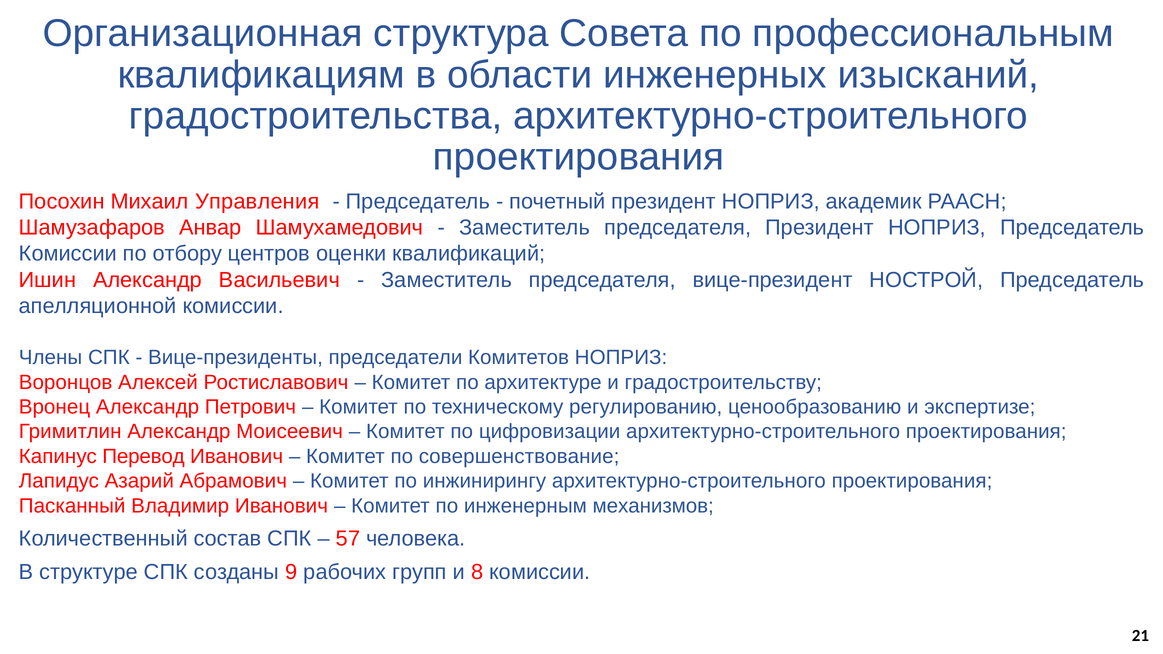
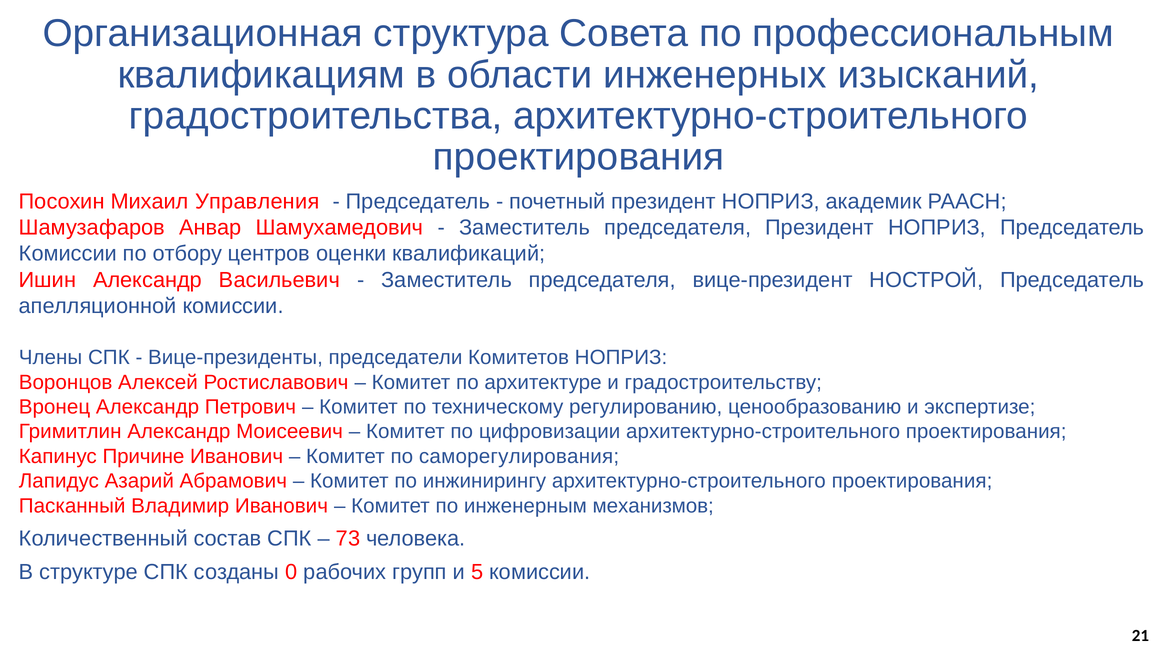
Перевод: Перевод -> Причине (143, 457)
совершенствование: совершенствование -> саморегулирования (519, 457)
57: 57 -> 73 (348, 539)
9: 9 -> 0 (292, 572)
8: 8 -> 5 (477, 572)
